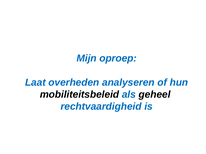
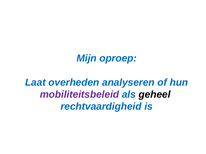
mobiliteitsbeleid colour: black -> purple (79, 95)
